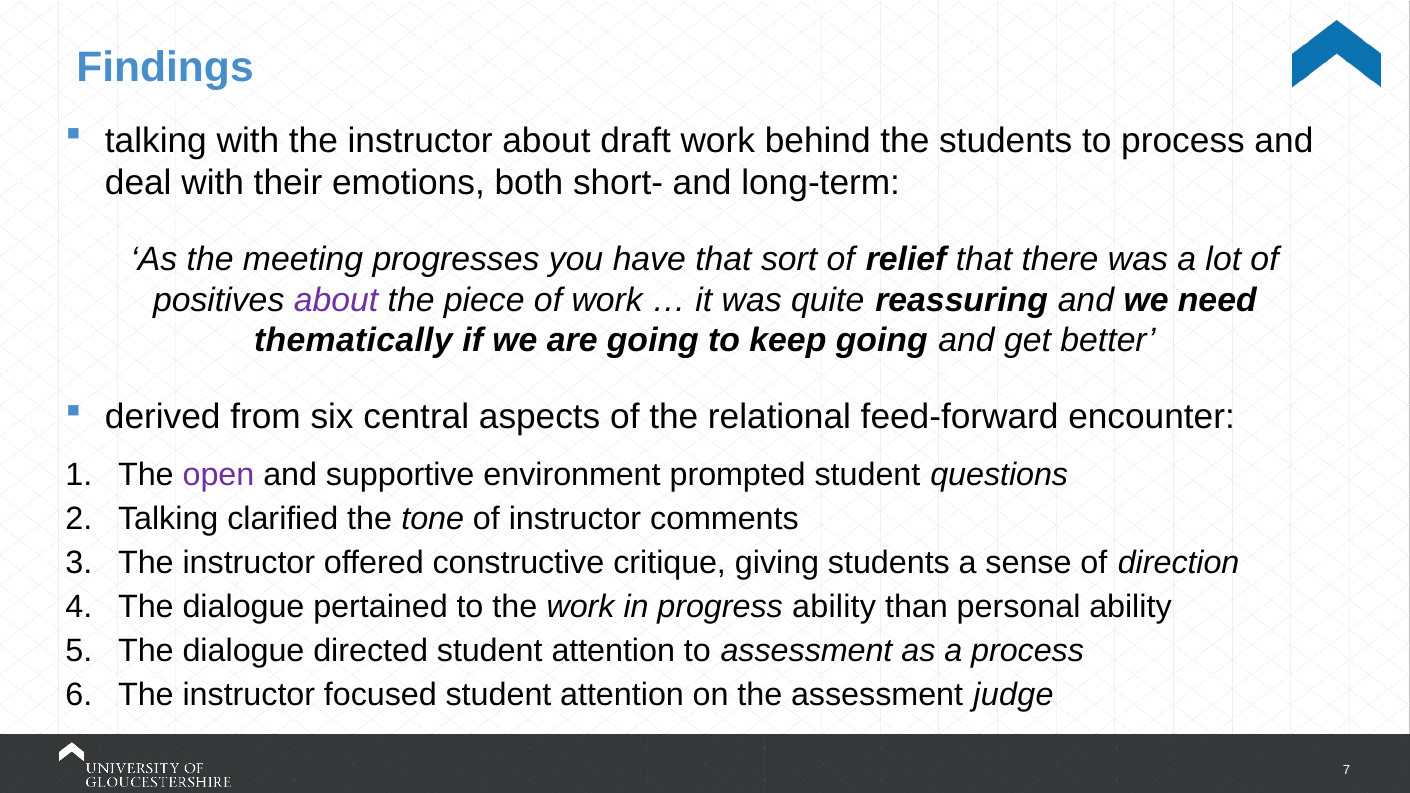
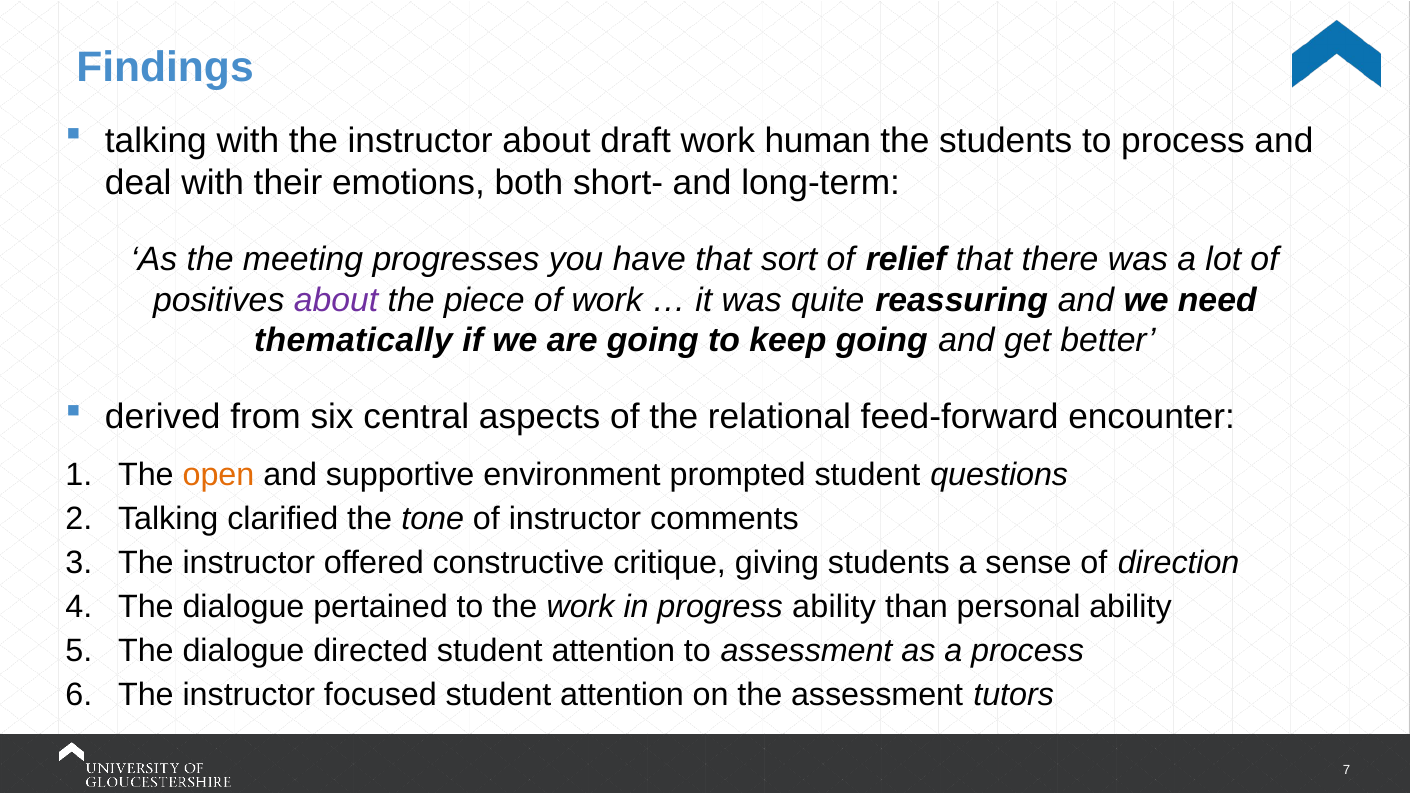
behind: behind -> human (818, 141)
open colour: purple -> orange (219, 475)
judge: judge -> tutors (1014, 695)
